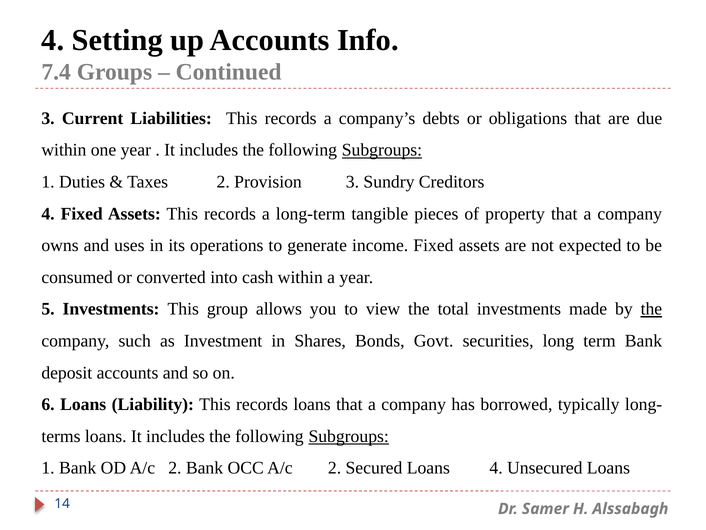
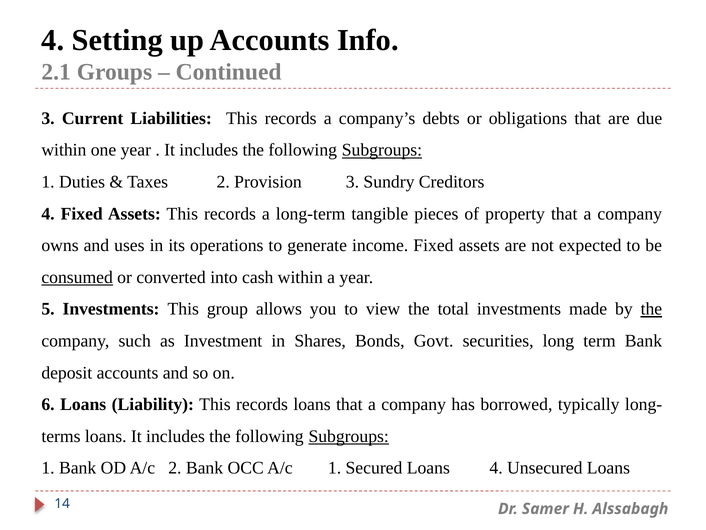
7.4: 7.4 -> 2.1 (56, 72)
consumed underline: none -> present (77, 277)
OCC A/c 2: 2 -> 1 (335, 468)
